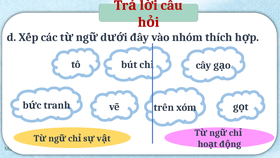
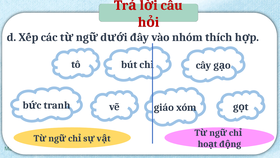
trên: trên -> giáo (164, 107)
